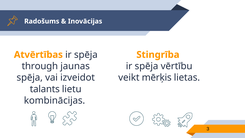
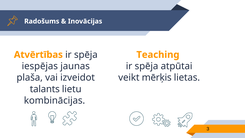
Stingrība: Stingrība -> Teaching (158, 55)
through: through -> iespējas (40, 66)
vērtību: vērtību -> atpūtai (177, 66)
spēja: spēja -> plaša (30, 78)
